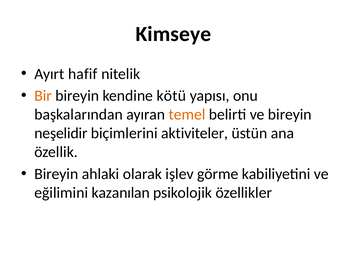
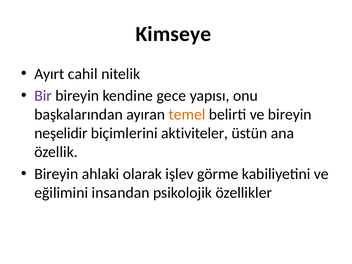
hafif: hafif -> cahil (83, 74)
Bir colour: orange -> purple (43, 96)
kötü: kötü -> gece (171, 96)
kazanılan: kazanılan -> insandan (121, 193)
